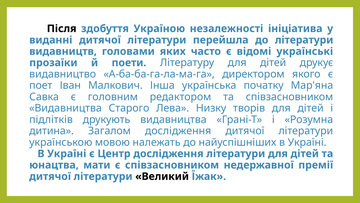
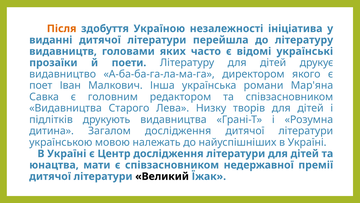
Після colour: black -> orange (62, 29)
до літератури: літератури -> літературу (304, 40)
початку: початку -> романи (264, 85)
